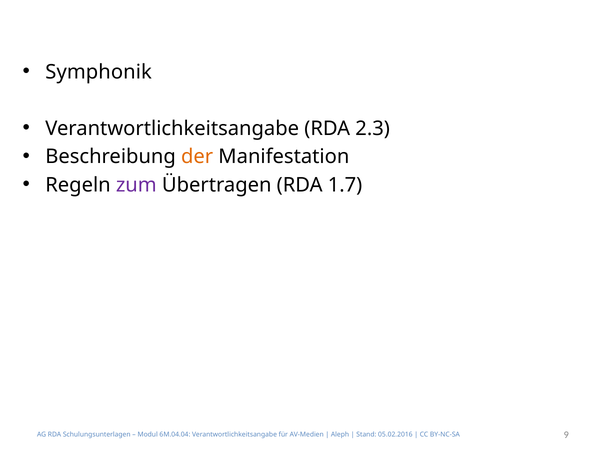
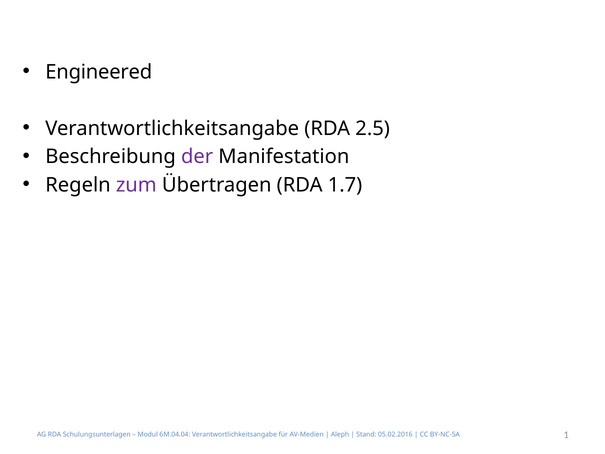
Symphonik: Symphonik -> Engineered (99, 72)
2.3: 2.3 -> 2.5 (373, 128)
der colour: orange -> purple (197, 157)
9: 9 -> 1 (566, 435)
